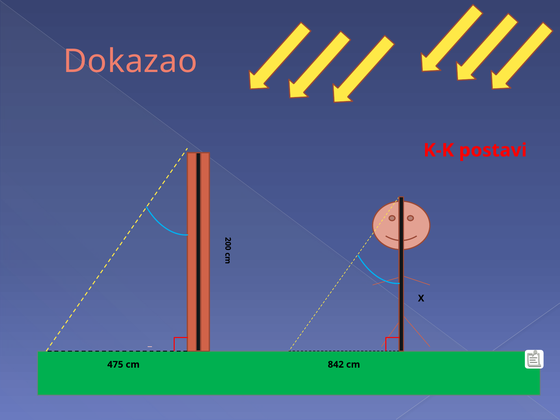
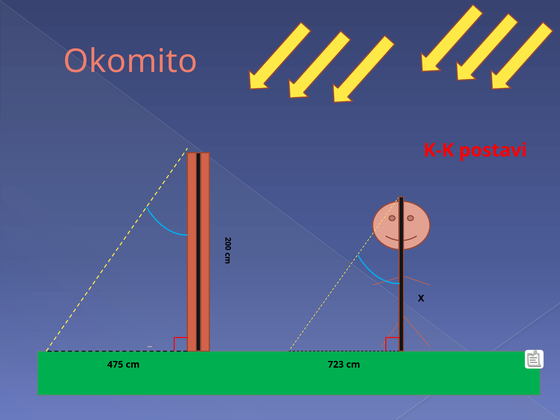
Dokazao: Dokazao -> Okomito (130, 61)
842: 842 -> 723 (336, 365)
